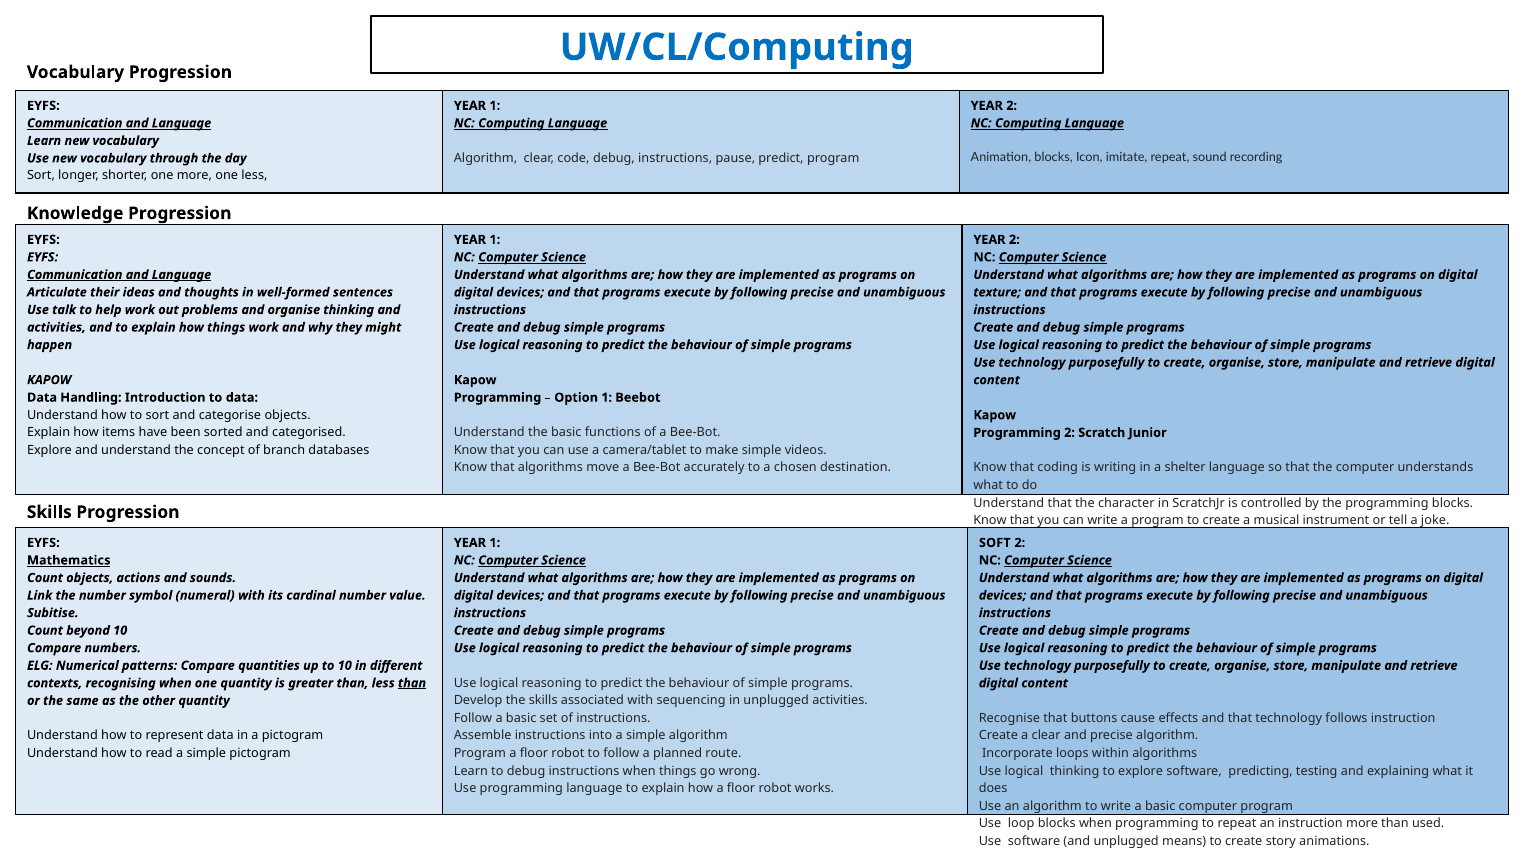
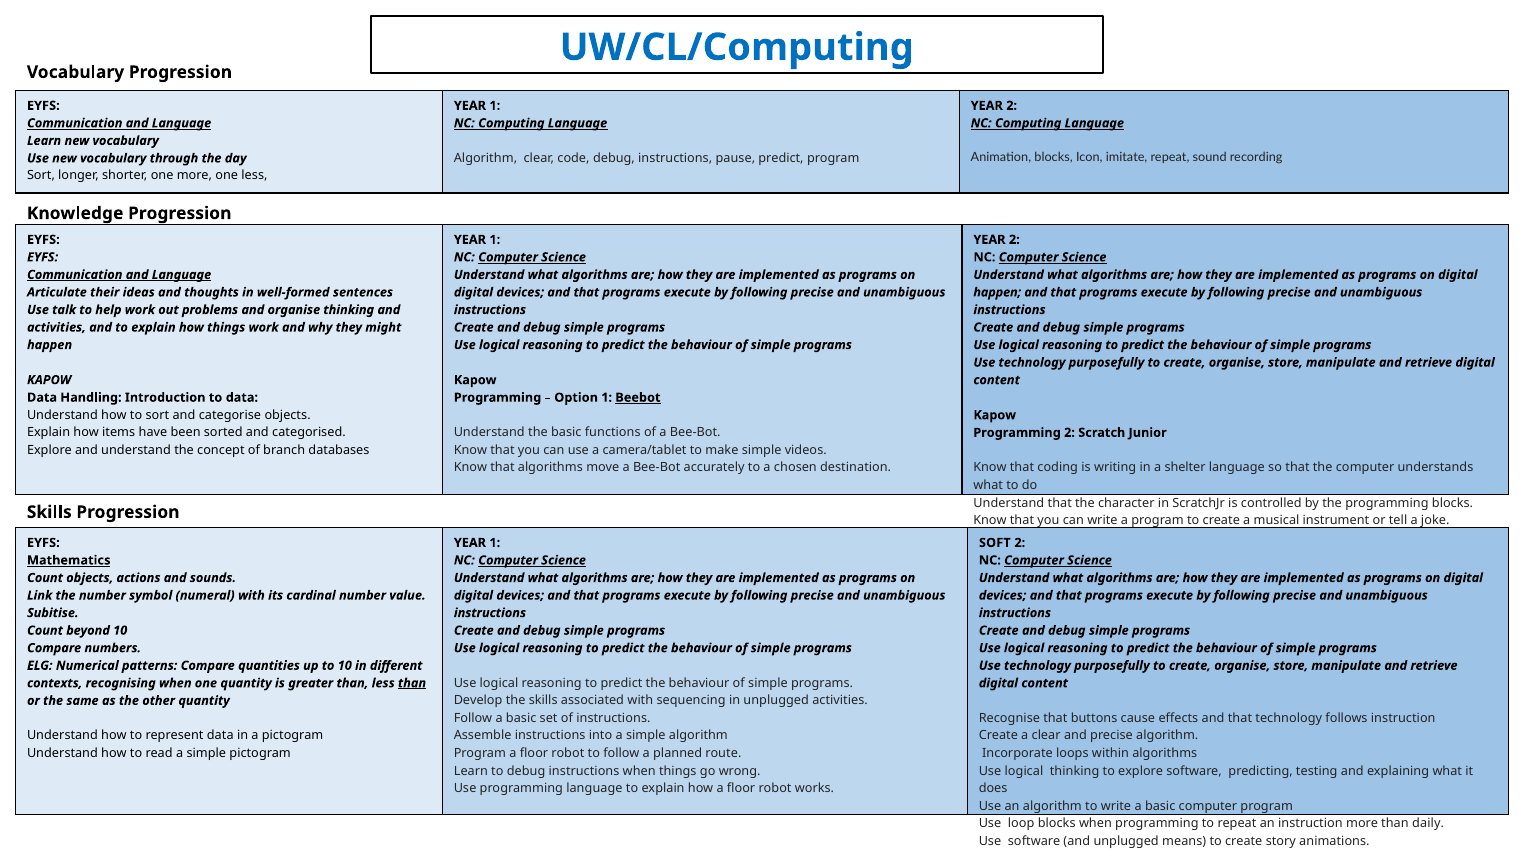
texture: texture -> happen (997, 292)
Beebot underline: none -> present (638, 398)
used: used -> daily (1428, 824)
